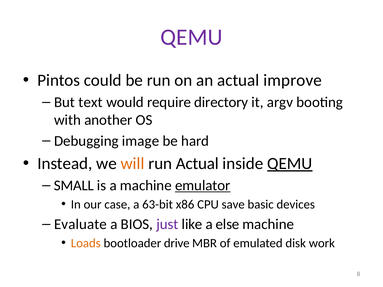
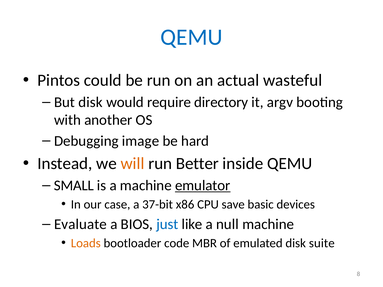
QEMU colour: purple -> blue (191, 37)
improve: improve -> wasteful (293, 80)
But text: text -> disk (91, 102)
run Actual: Actual -> Better (197, 164)
QEMU underline: present -> none (290, 164)
63-bit: 63-bit -> 37-bit (158, 205)
just colour: purple -> blue (167, 224)
else: else -> null (227, 224)
drive: drive -> code (177, 243)
work: work -> suite (322, 243)
